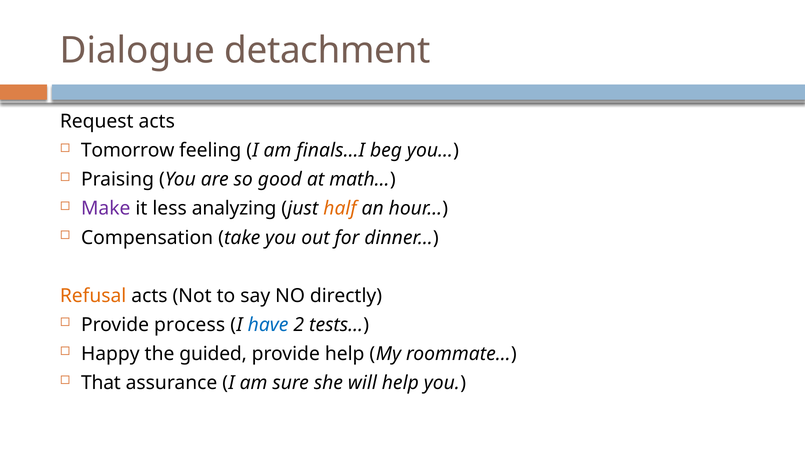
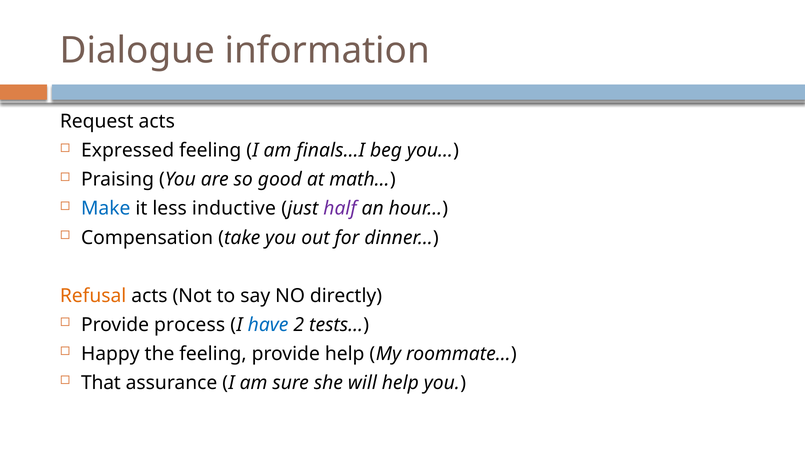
detachment: detachment -> information (327, 50)
Tomorrow: Tomorrow -> Expressed (128, 151)
Make colour: purple -> blue (106, 209)
analyzing: analyzing -> inductive (234, 209)
half colour: orange -> purple (340, 209)
the guided: guided -> feeling (213, 354)
